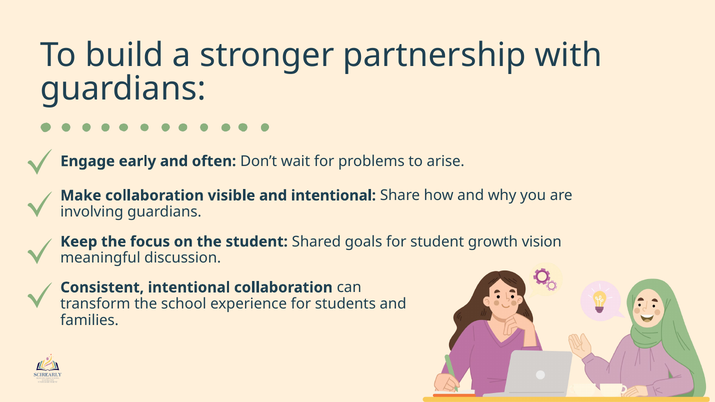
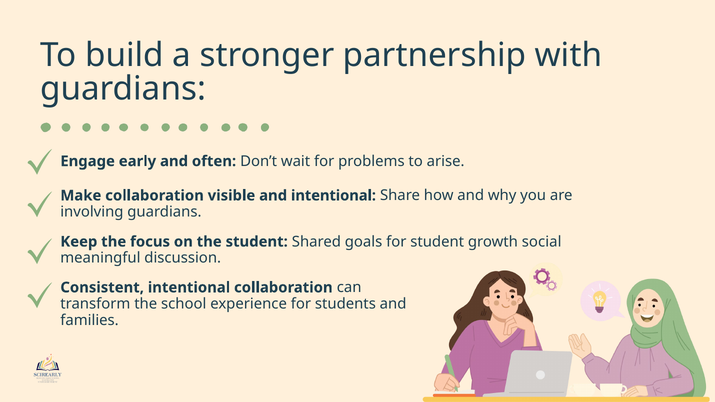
vision: vision -> social (542, 242)
